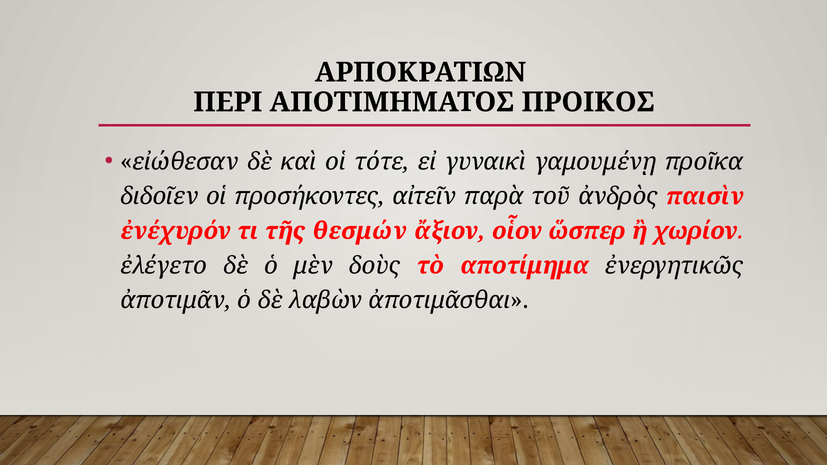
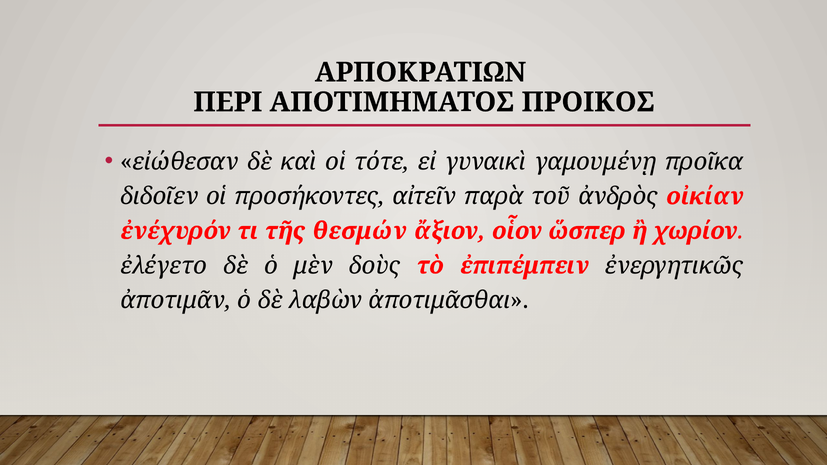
παισὶν: παισὶν -> οἰκίαν (705, 196)
αποτίμημα: αποτίμημα -> ἐπιπέμπειν (524, 266)
